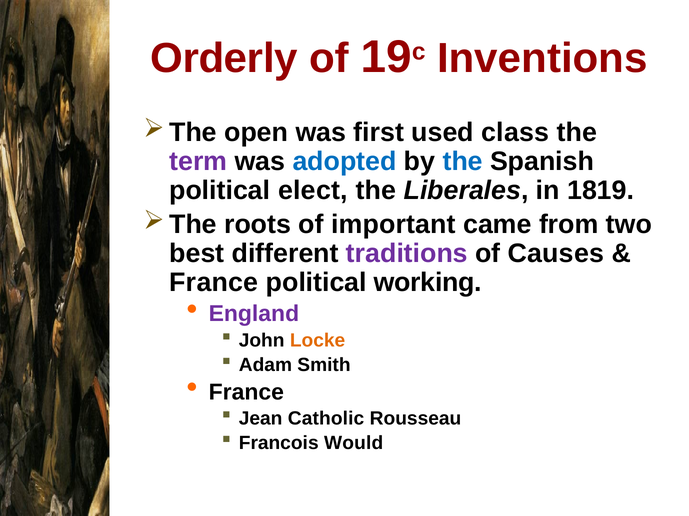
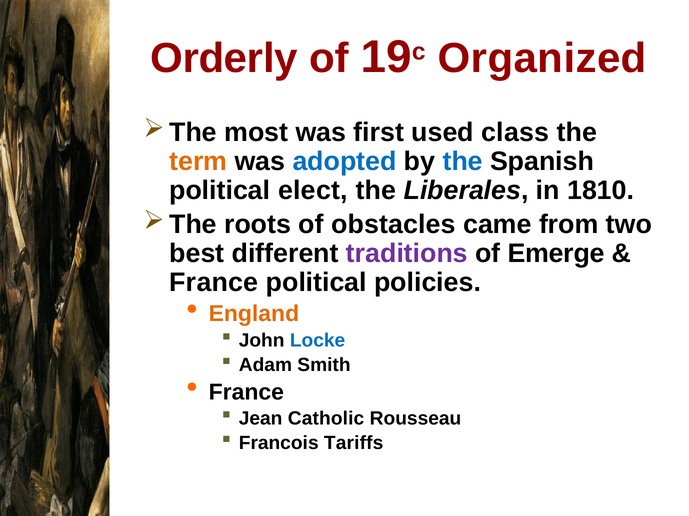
Inventions: Inventions -> Organized (542, 58)
open: open -> most (256, 133)
term colour: purple -> orange (198, 162)
1819: 1819 -> 1810 (601, 190)
important: important -> obstacles (393, 225)
Causes: Causes -> Emerge (556, 254)
working: working -> policies (428, 283)
England colour: purple -> orange (254, 314)
Locke colour: orange -> blue (318, 341)
Would: Would -> Tariffs (354, 444)
